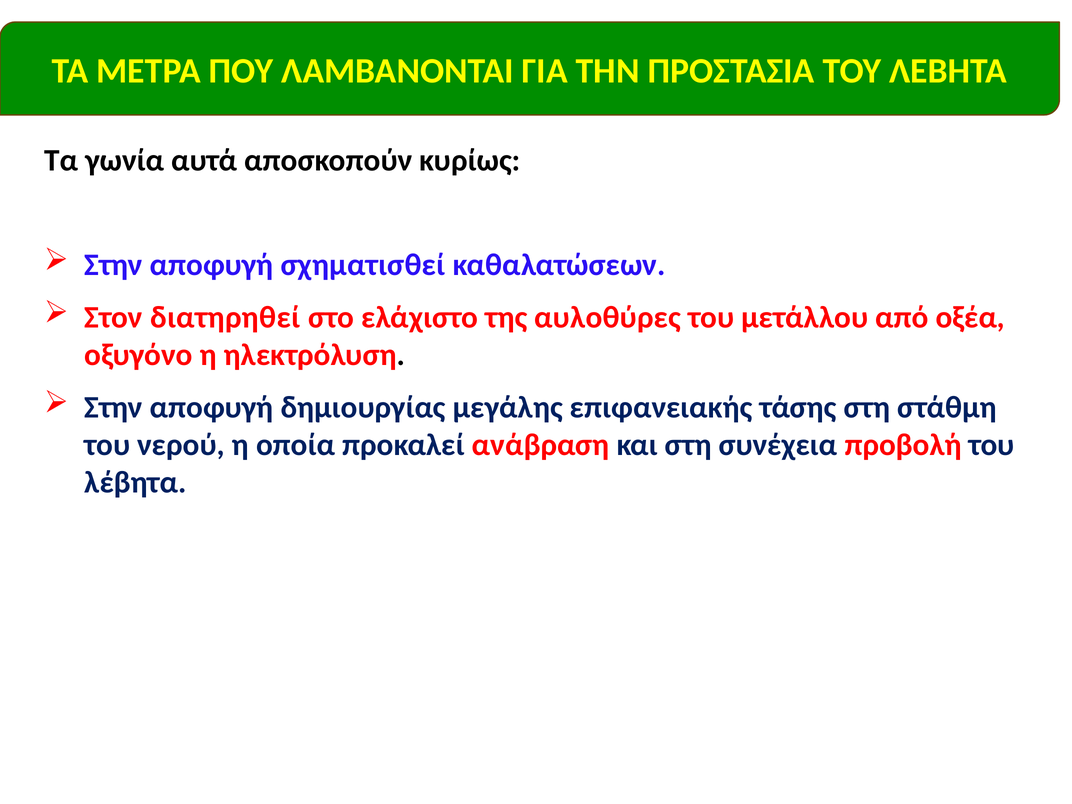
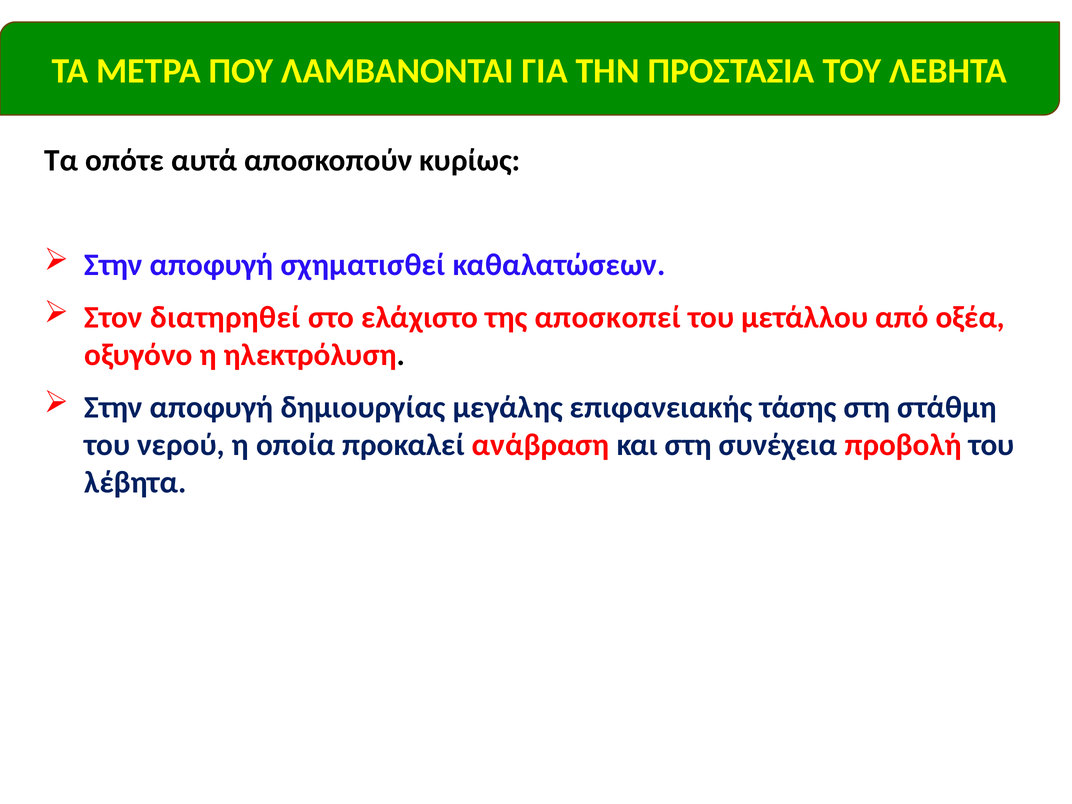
γωνία: γωνία -> οπότε (125, 160)
αυλοθύρες: αυλοθύρες -> αποσκοπεί (608, 318)
